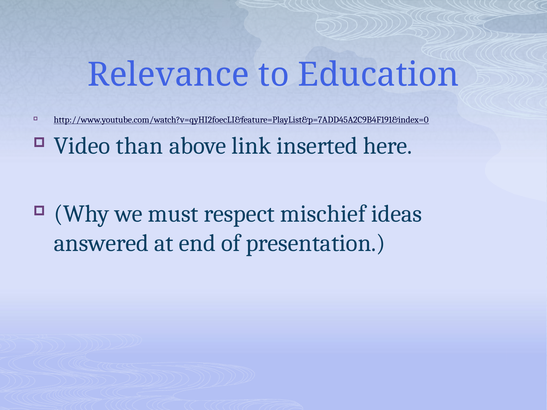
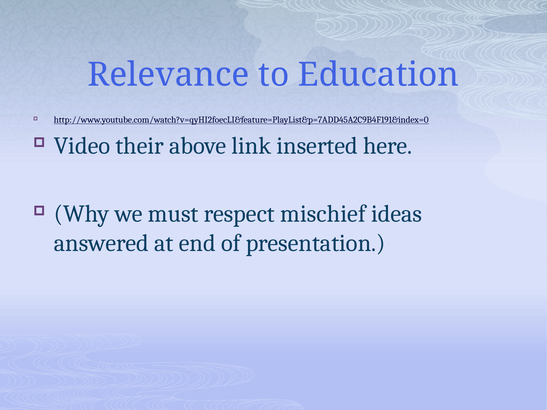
than: than -> their (140, 146)
